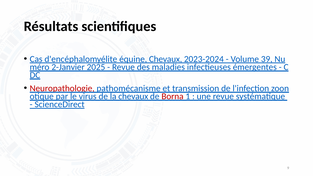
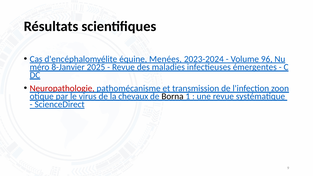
équine Chevaux: Chevaux -> Menées (165, 59)
39: 39 -> 96 (267, 59)
2-Janvier: 2-Janvier -> 8-Janvier (68, 67)
Borna colour: red -> black (172, 96)
